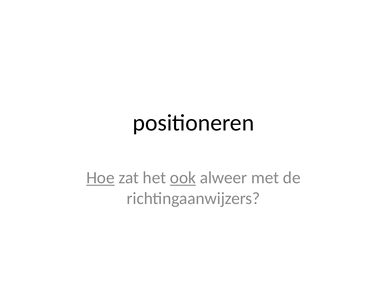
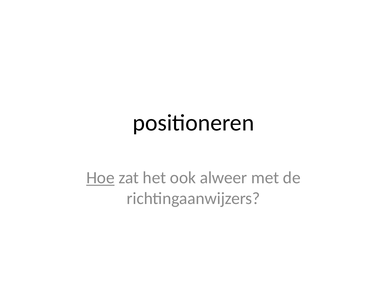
ook underline: present -> none (183, 178)
